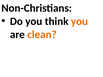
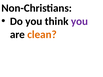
you colour: orange -> purple (79, 21)
